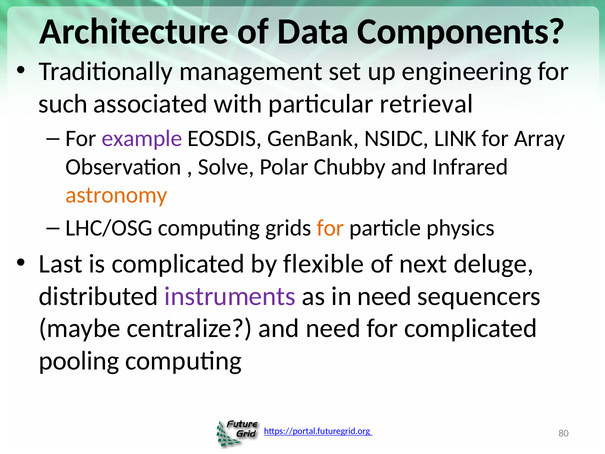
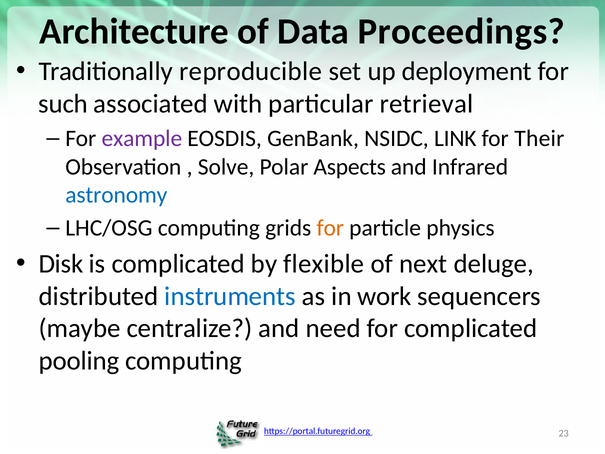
Components: Components -> Proceedings (461, 31)
management: management -> reproducible (251, 71)
engineering: engineering -> deployment (467, 71)
Array: Array -> Their (539, 138)
Chubby: Chubby -> Aspects (350, 167)
astronomy colour: orange -> blue (116, 195)
Last: Last -> Disk (61, 264)
instruments colour: purple -> blue (230, 296)
in need: need -> work (385, 296)
80: 80 -> 23 (564, 433)
